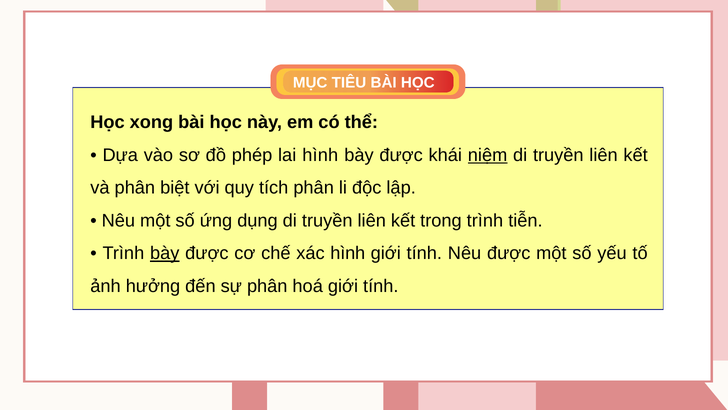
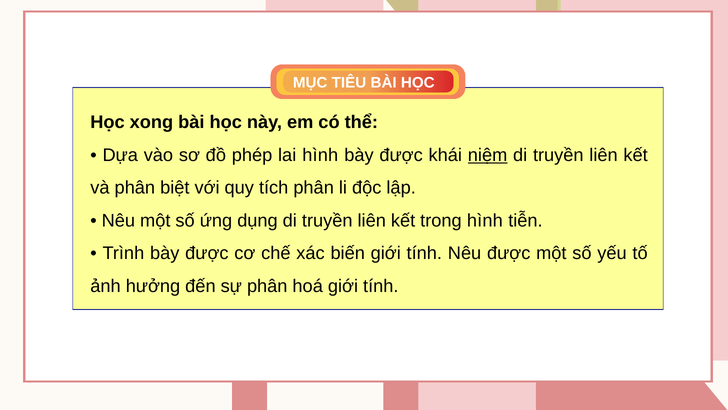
trong trình: trình -> hình (485, 220)
bày underline: present -> none (165, 253)
xác hình: hình -> biến (348, 253)
